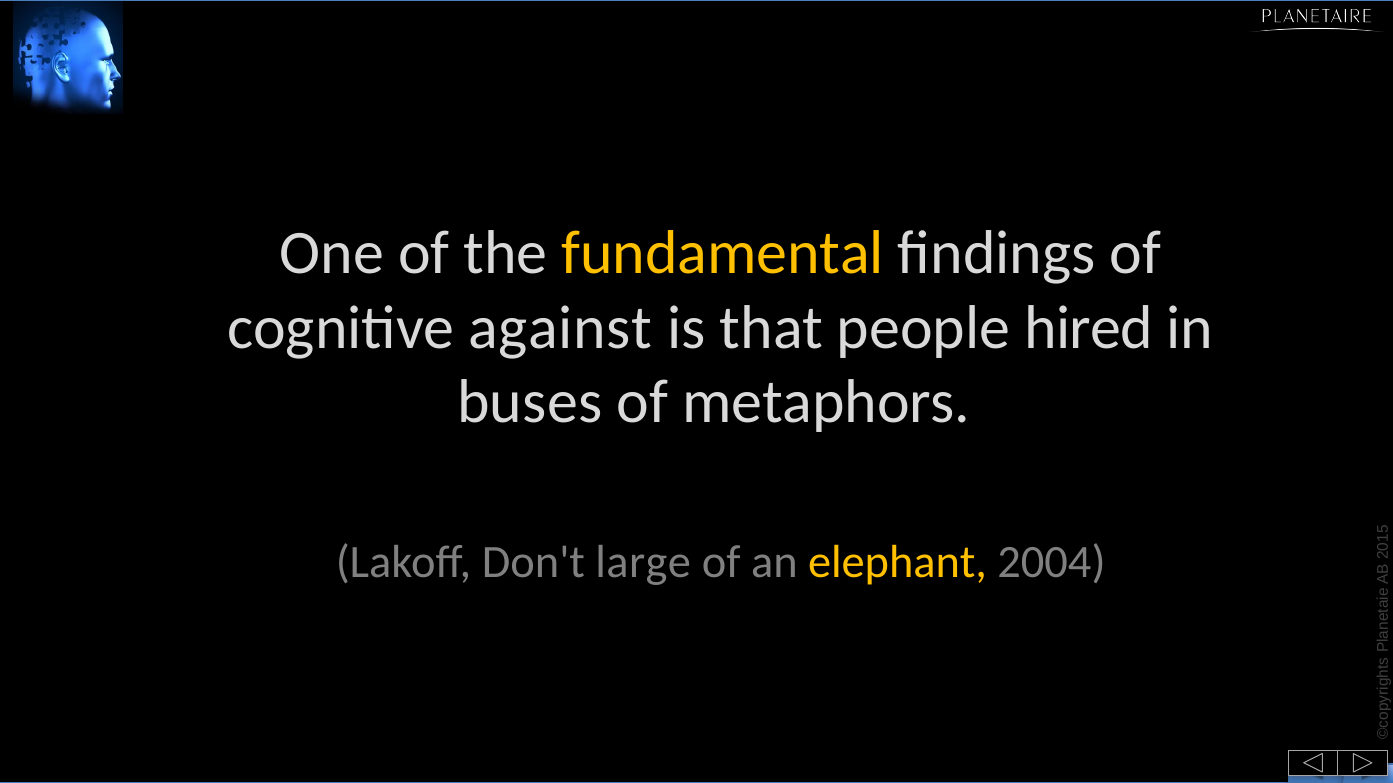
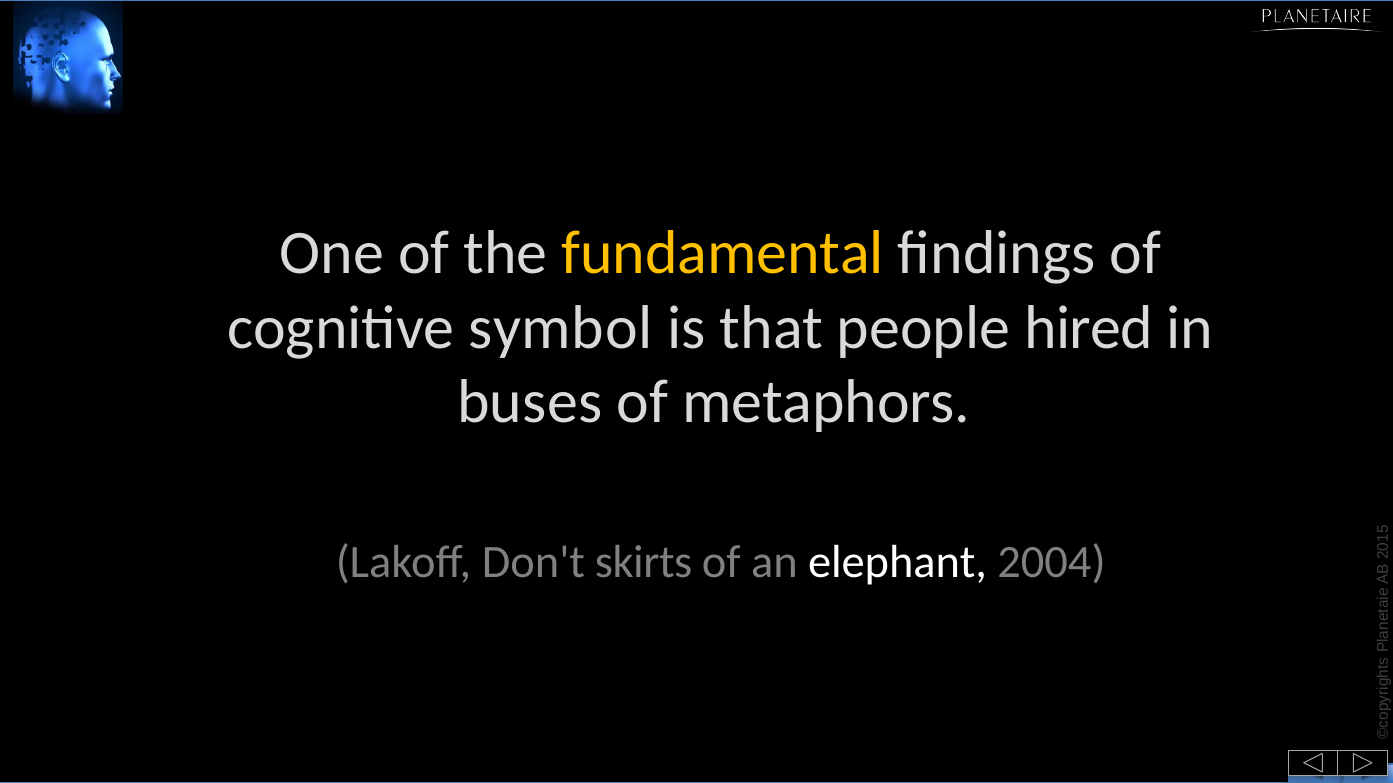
against: against -> symbol (561, 328)
large: large -> skirts (644, 562)
elephant colour: yellow -> white (898, 562)
